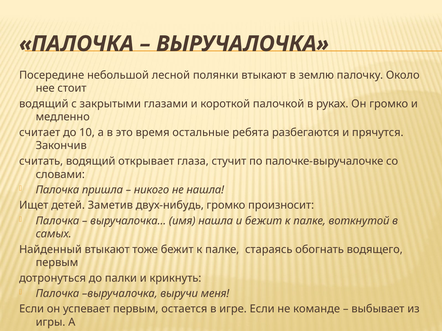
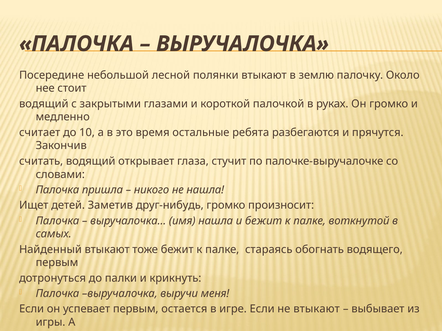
двух-нибудь: двух-нибудь -> друг-нибудь (170, 206)
не команде: команде -> втыкают (317, 309)
